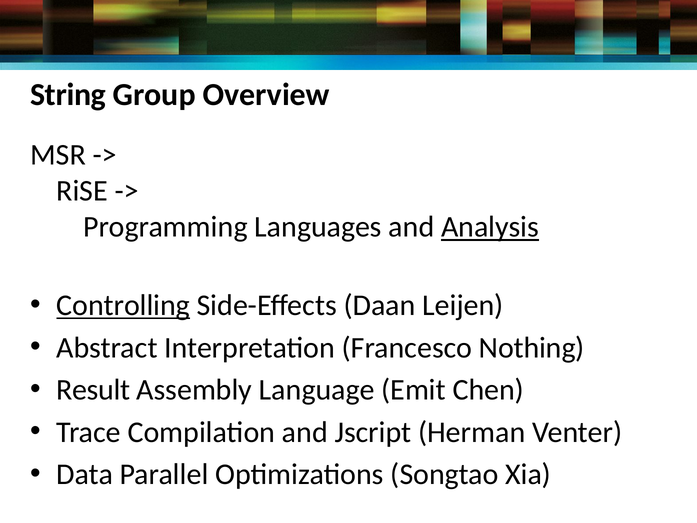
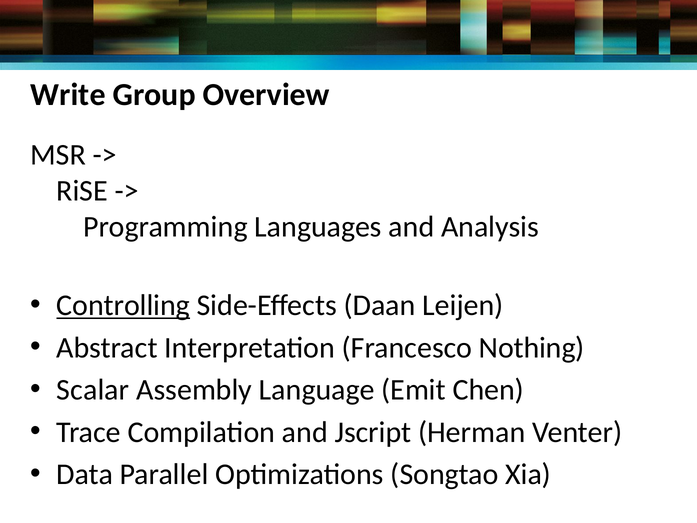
String: String -> Write (68, 95)
Analysis underline: present -> none (490, 227)
Result: Result -> Scalar (93, 390)
